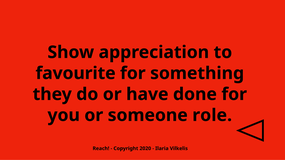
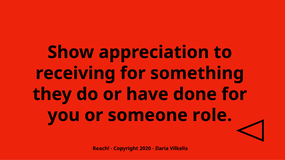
favourite: favourite -> receiving (76, 73)
